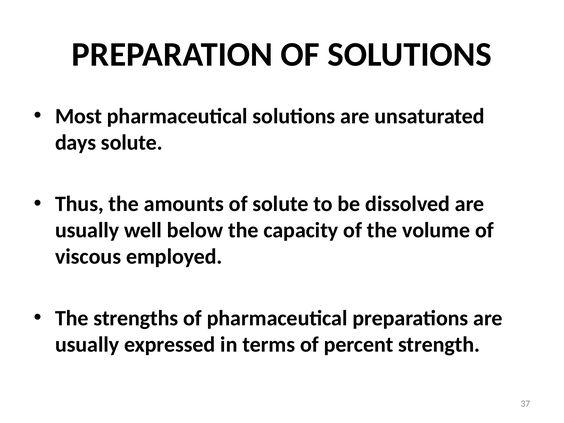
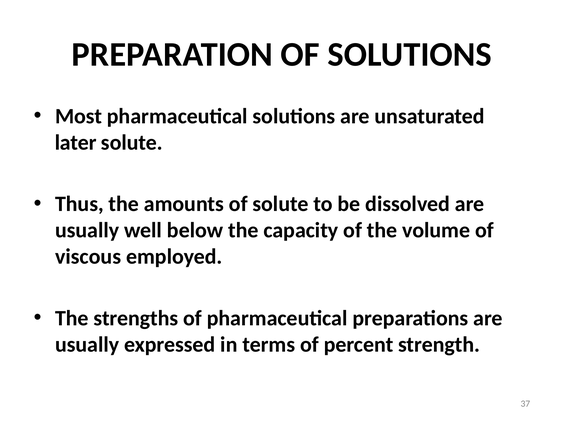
days: days -> later (76, 143)
